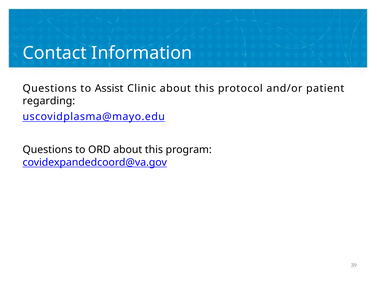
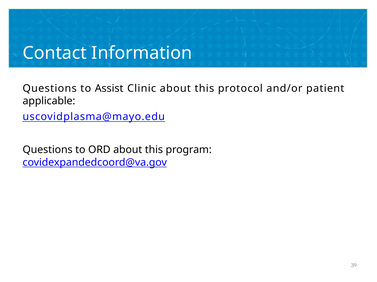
regarding: regarding -> applicable (49, 101)
